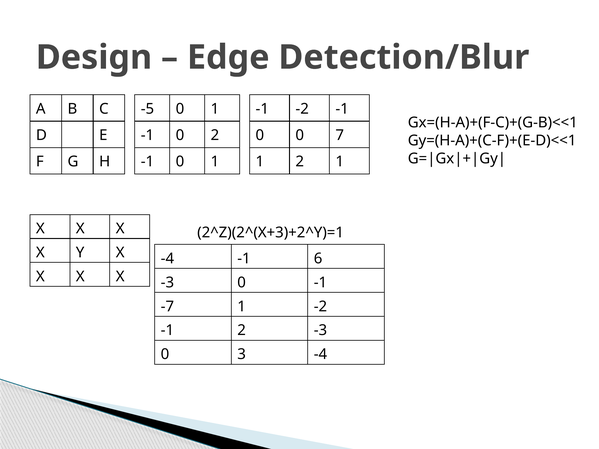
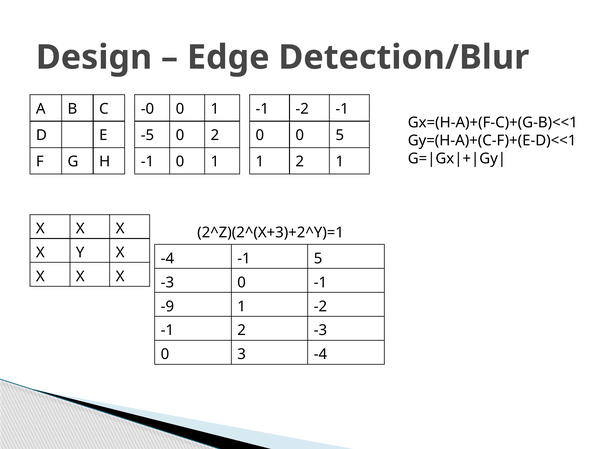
-5: -5 -> -0 (147, 109)
-1: -1 -> -5 (147, 135)
0 7: 7 -> 5 (340, 135)
-1 6: 6 -> 5 (318, 259)
-7: -7 -> -9 (167, 307)
